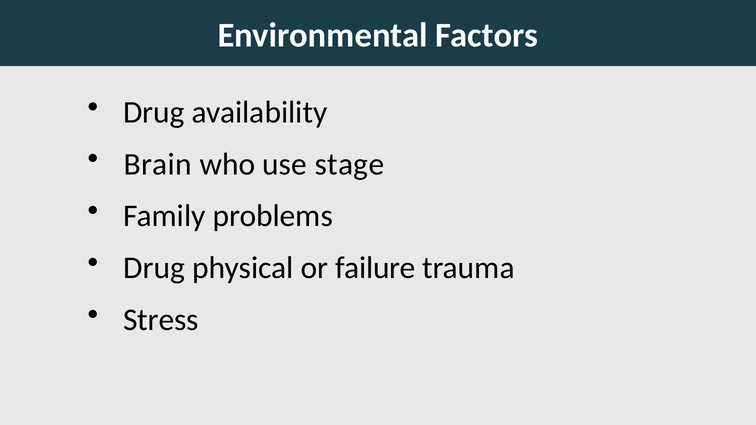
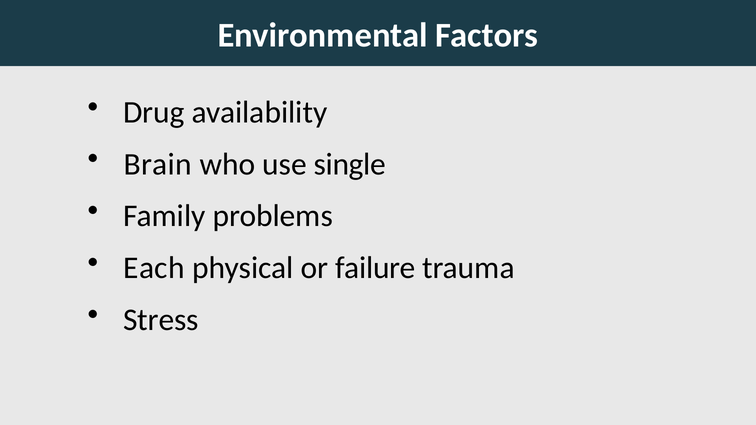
stage: stage -> single (350, 164)
Drug: Drug -> Each (154, 268)
